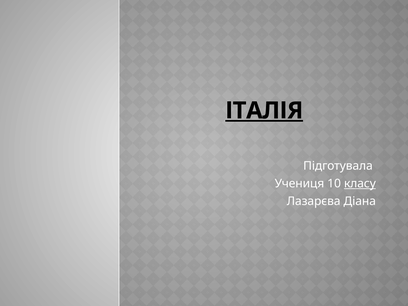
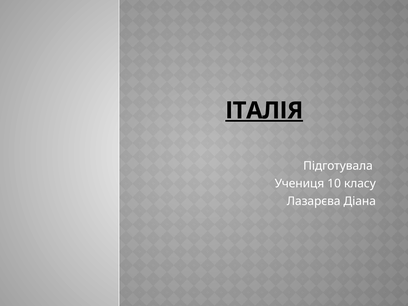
класу underline: present -> none (360, 184)
